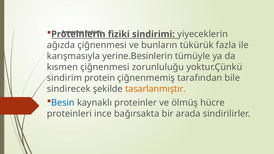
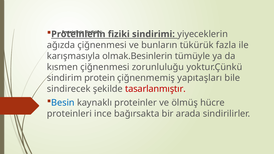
yerine.Besinlerin: yerine.Besinlerin -> olmak.Besinlerin (137, 56)
tarafından: tarafından -> yapıtaşları (200, 78)
tasarlanmıştır colour: orange -> red (155, 89)
